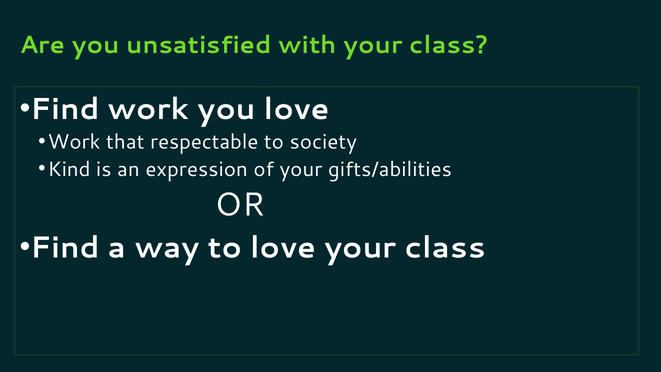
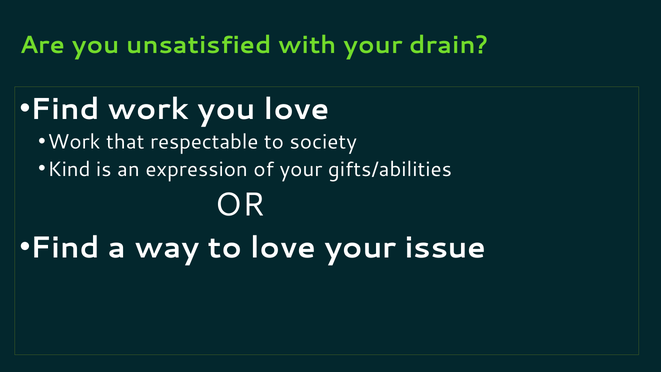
with your class: class -> drain (449, 45)
love your class: class -> issue (445, 248)
